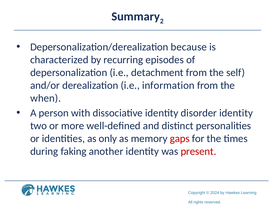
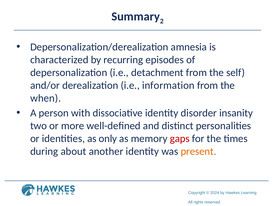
because: because -> amnesia (189, 47)
disorder identity: identity -> insanity (236, 113)
faking: faking -> about (73, 152)
present colour: red -> orange (199, 152)
